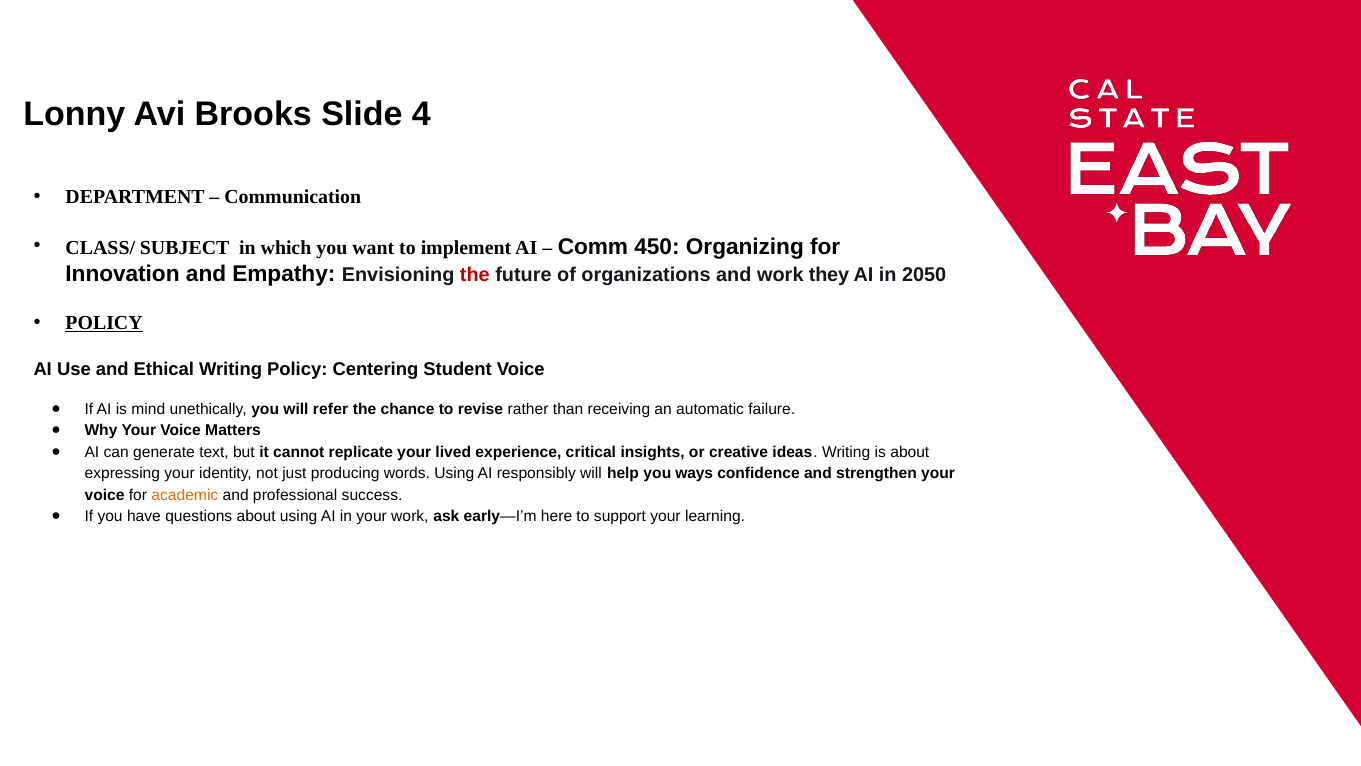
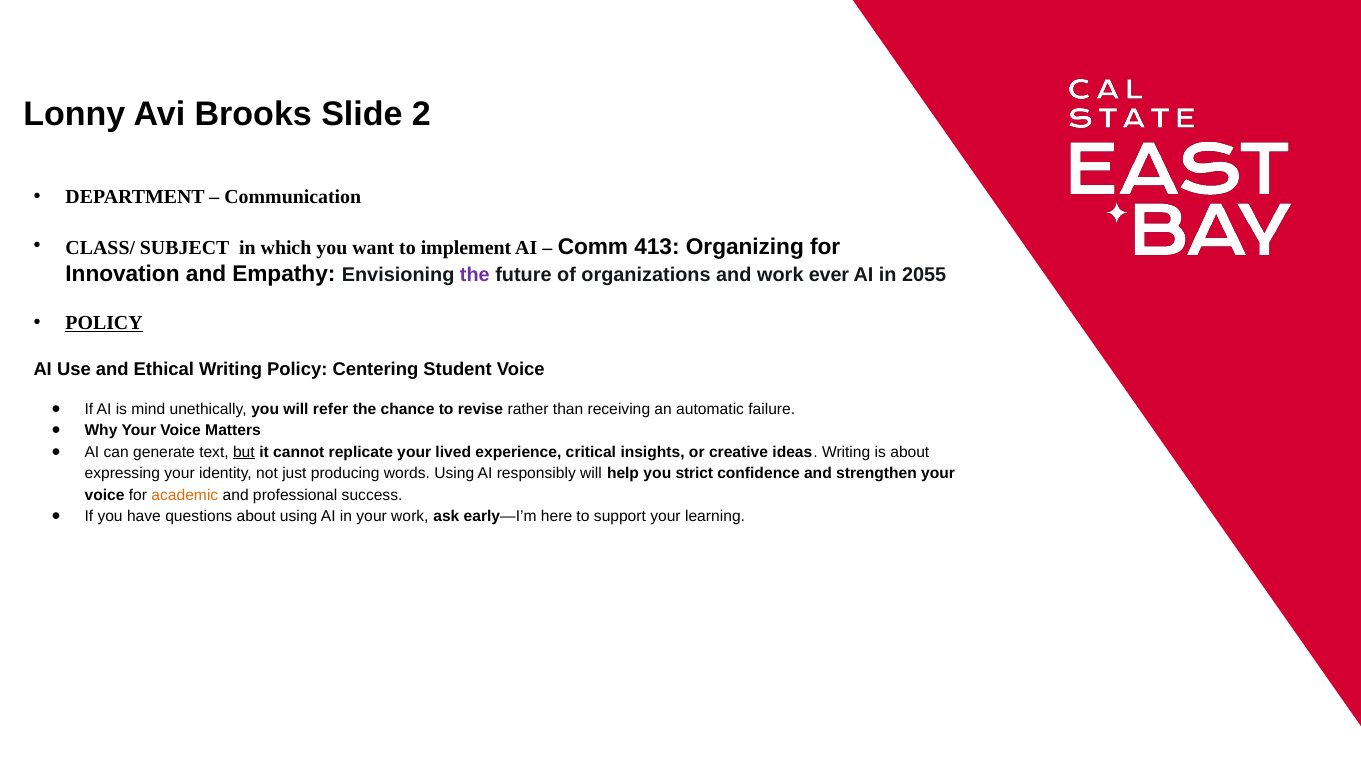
4: 4 -> 2 (421, 115)
450: 450 -> 413 (657, 247)
the colour: red -> purple (475, 275)
they: they -> ever (829, 275)
2050: 2050 -> 2055 (924, 275)
but underline: none -> present (244, 452)
ways: ways -> strict (694, 473)
